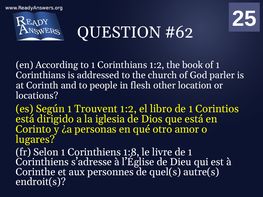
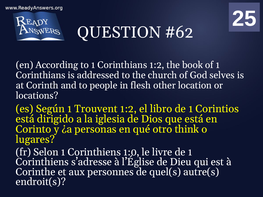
parler: parler -> selves (222, 75)
amor: amor -> think (187, 129)
1:8: 1:8 -> 1:0 (131, 152)
